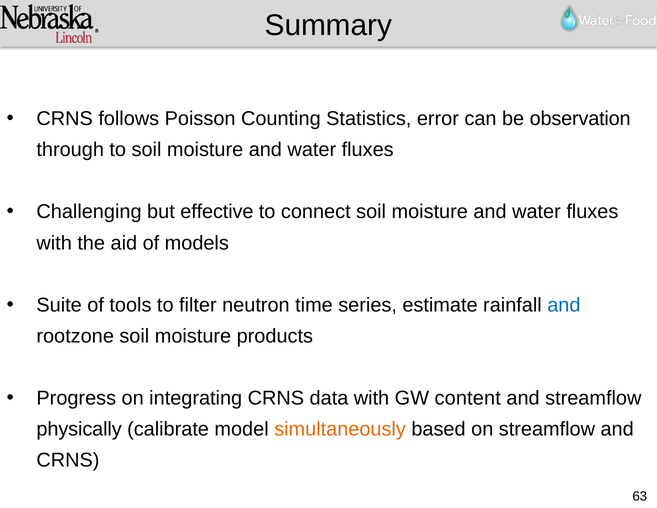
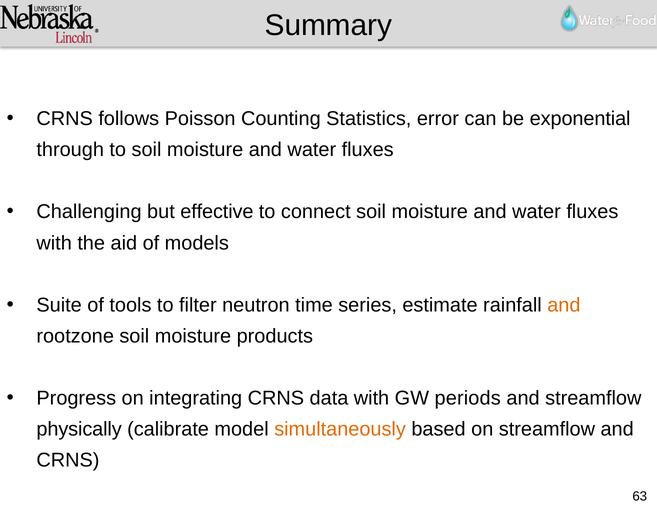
observation: observation -> exponential (580, 119)
and colour: blue -> orange (564, 305)
content: content -> periods (468, 398)
